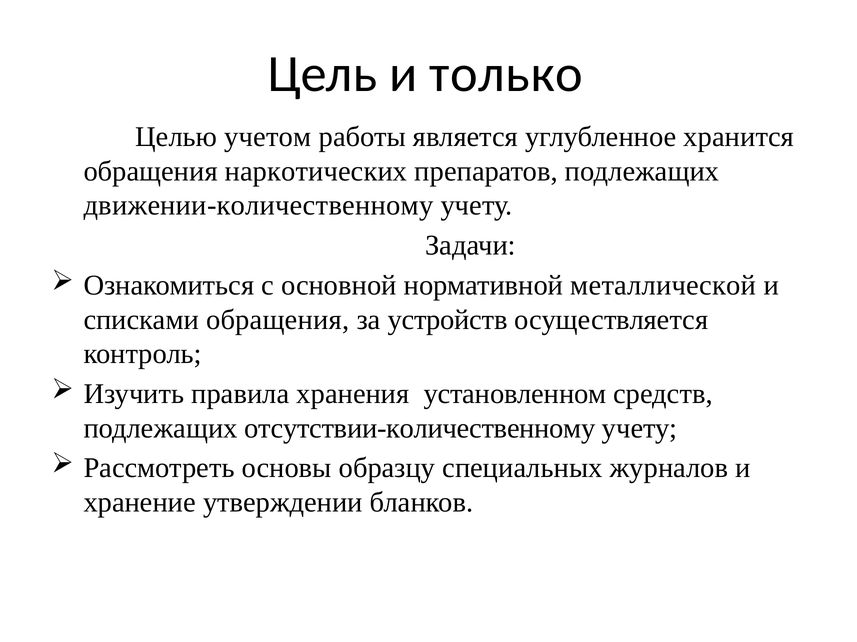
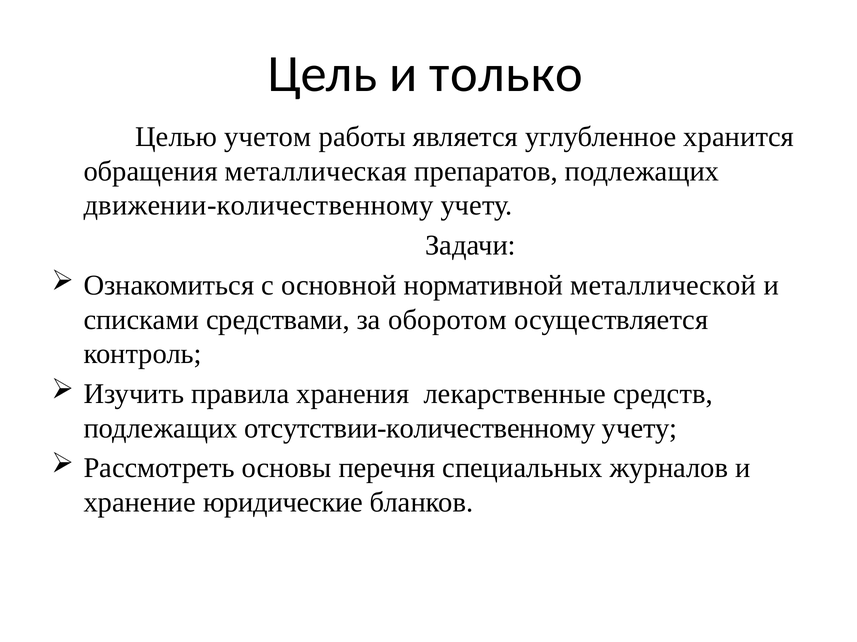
наркотических: наркотических -> металлическая (316, 172)
списками обращения: обращения -> средствами (278, 320)
устройств: устройств -> оборотом (447, 320)
установленном: установленном -> лекарственные (515, 394)
образцу: образцу -> перечня (387, 469)
утверждении: утверждении -> юридические (283, 503)
